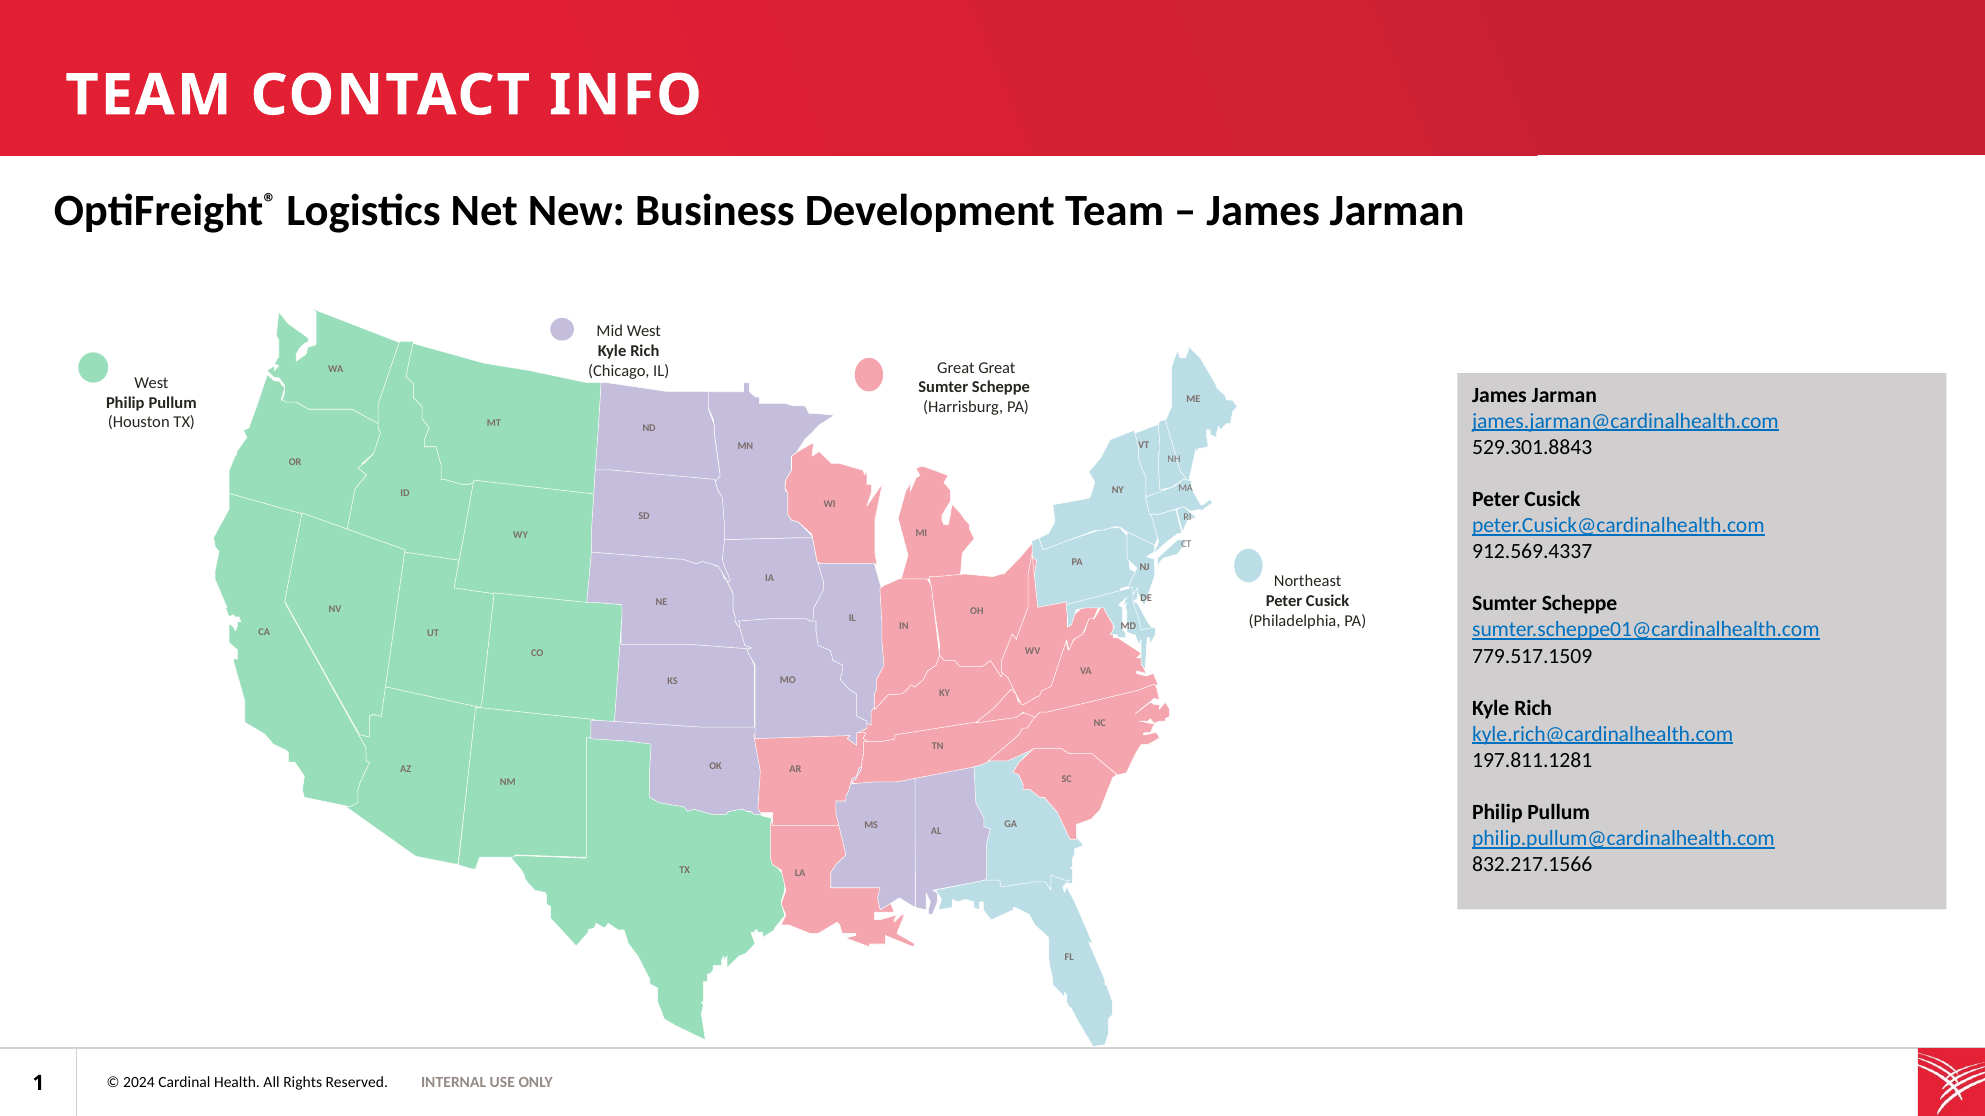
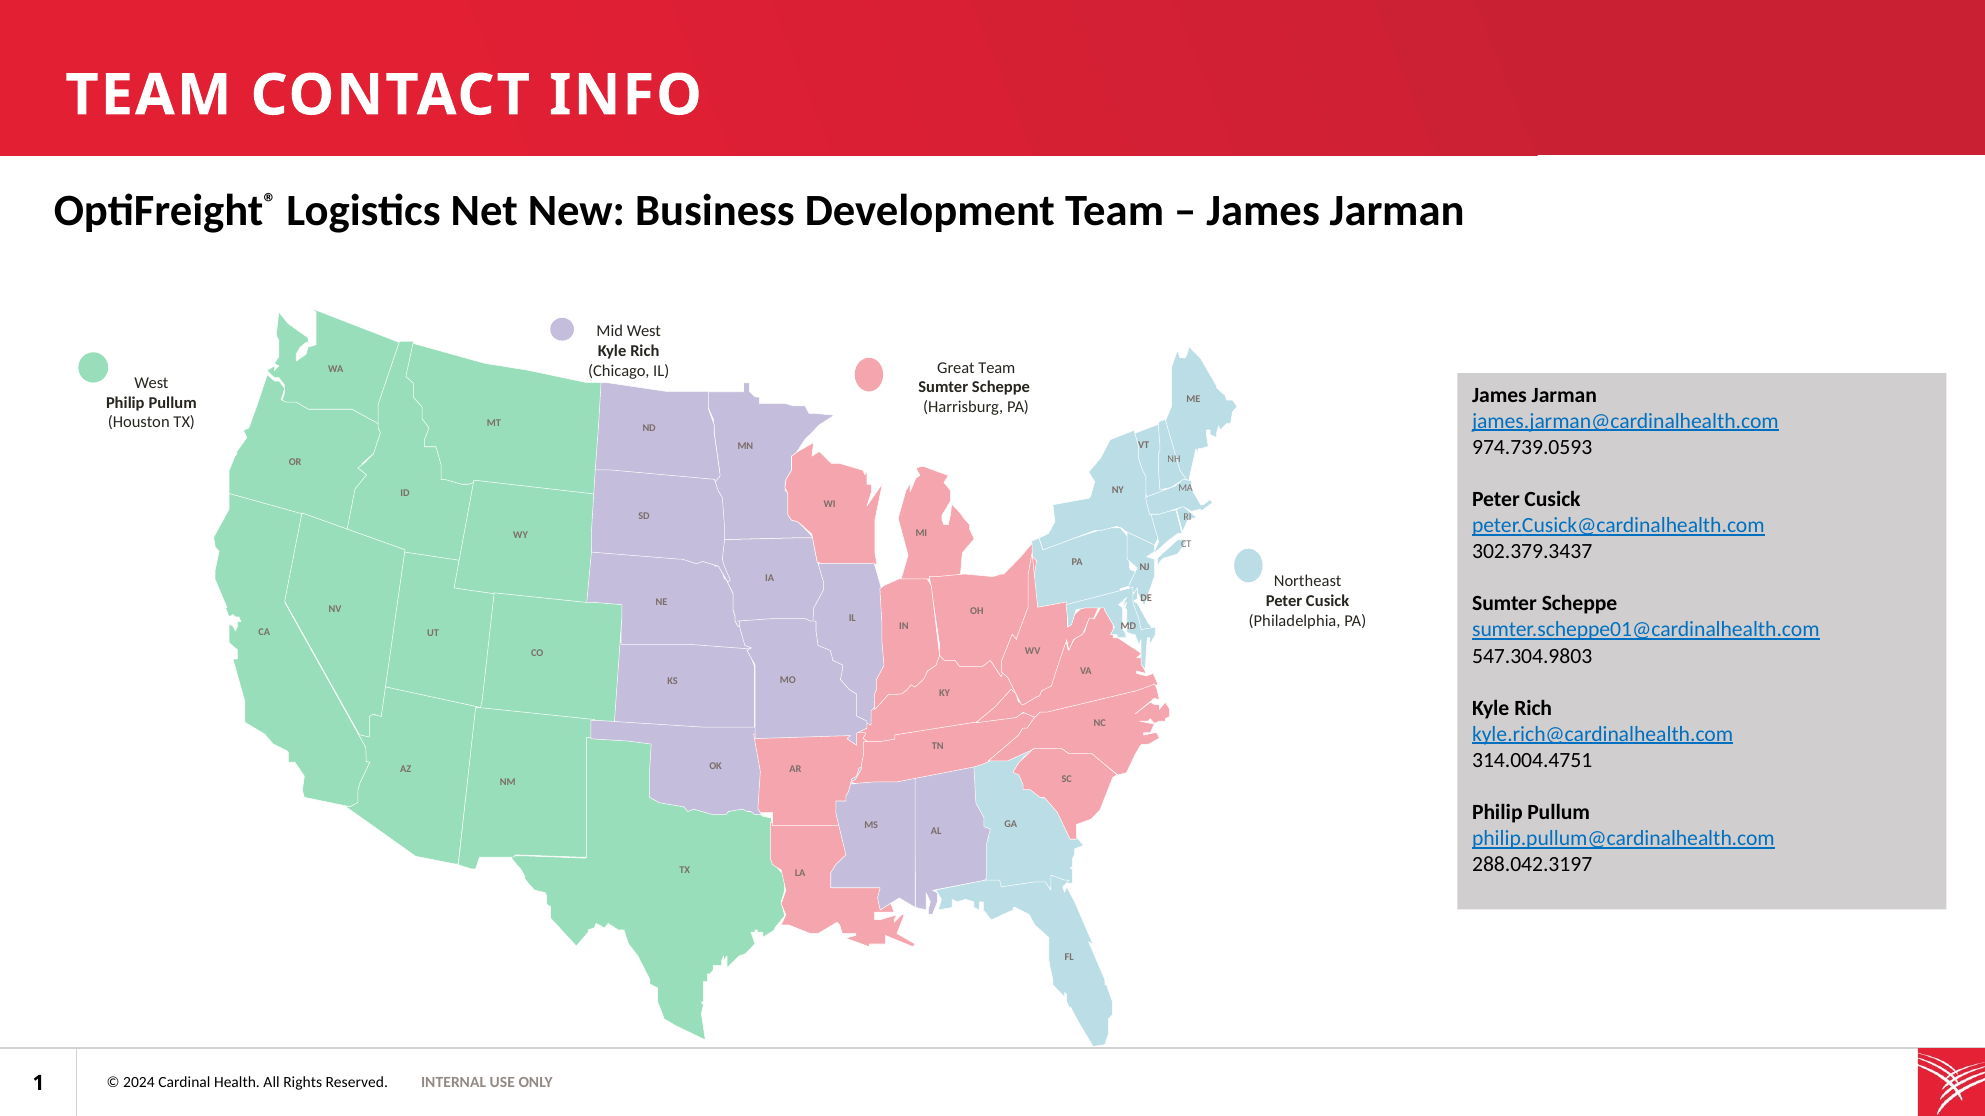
Great Great: Great -> Team (997, 368)
529.301.8843: 529.301.8843 -> 974.739.0593 (1532, 448)
912.569.4337: 912.569.4337 -> 302.379.3437 (1532, 552)
779.517.1509: 779.517.1509 -> 547.304.9803 (1532, 656)
197.811.1281: 197.811.1281 -> 314.004.4751 (1532, 761)
832.217.1566: 832.217.1566 -> 288.042.3197 (1532, 865)
